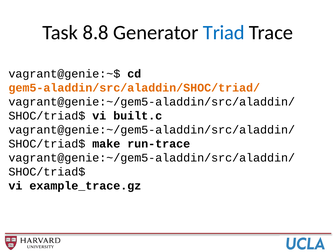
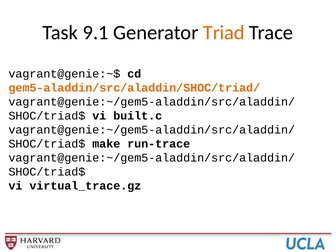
8.8: 8.8 -> 9.1 (96, 33)
Triad colour: blue -> orange (224, 33)
example_trace.gz: example_trace.gz -> virtual_trace.gz (85, 186)
